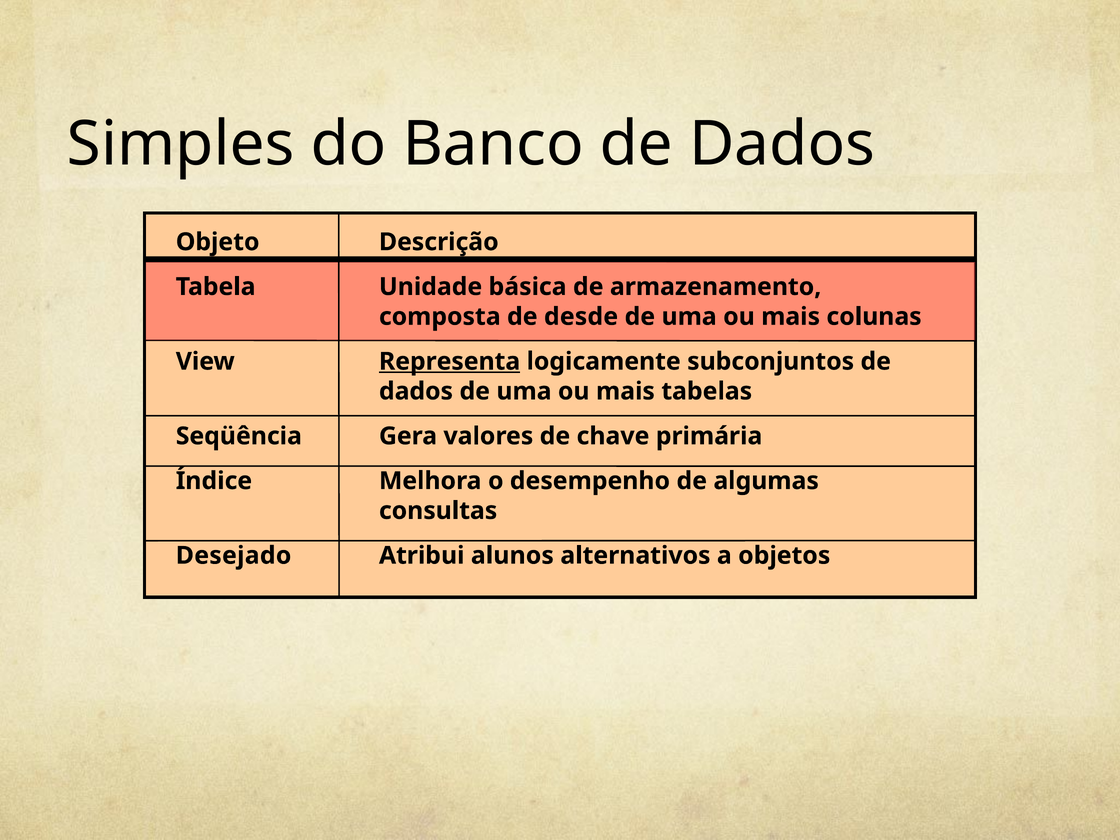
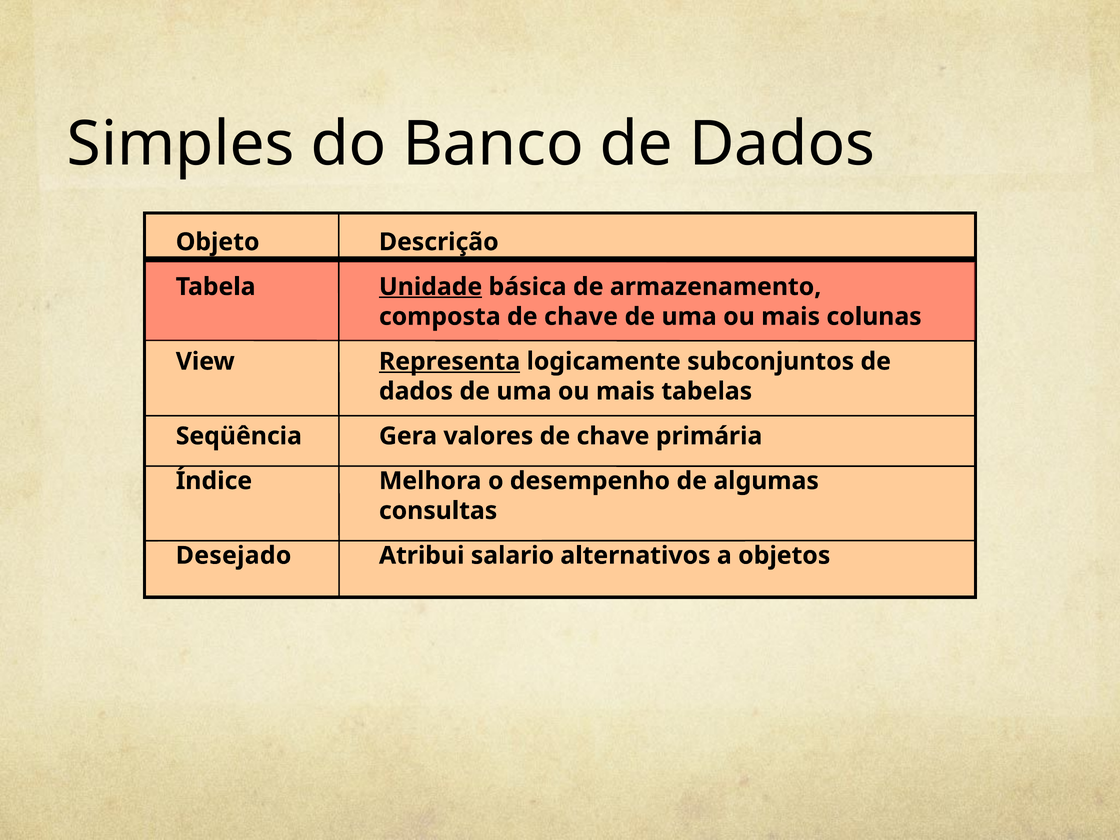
Unidade underline: none -> present (431, 287)
composta de desde: desde -> chave (581, 317)
alunos: alunos -> salario (512, 556)
